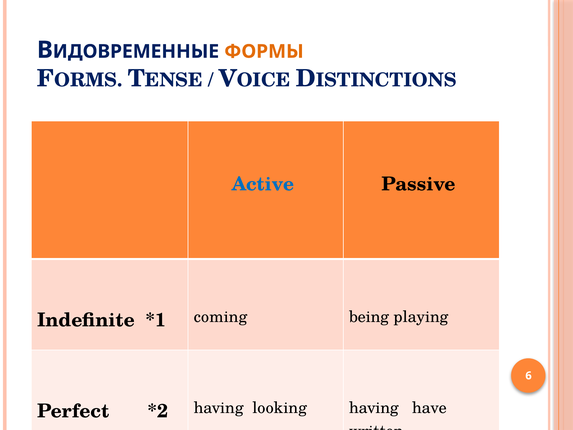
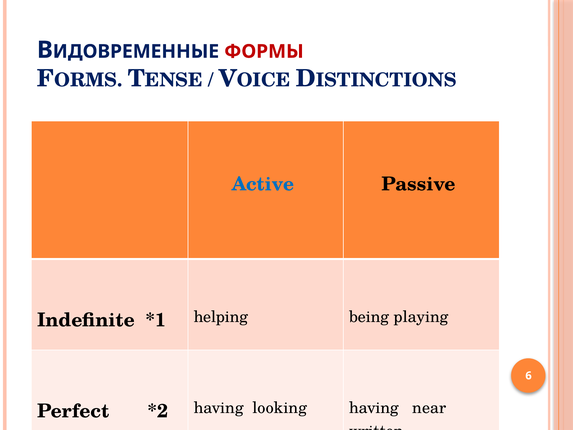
ФОРМЫ colour: orange -> red (264, 51)
coming: coming -> helping (221, 317)
have: have -> near (429, 408)
